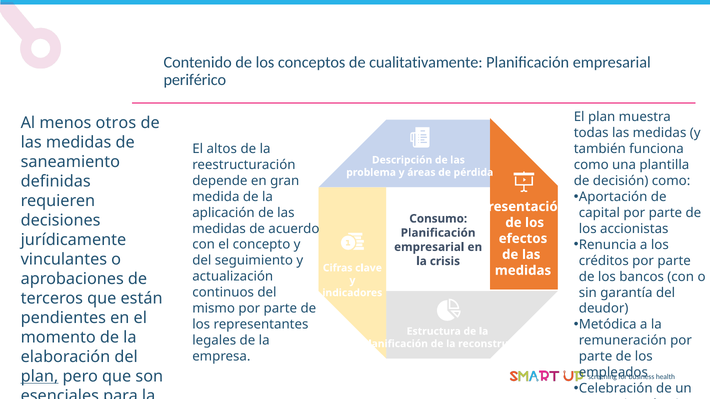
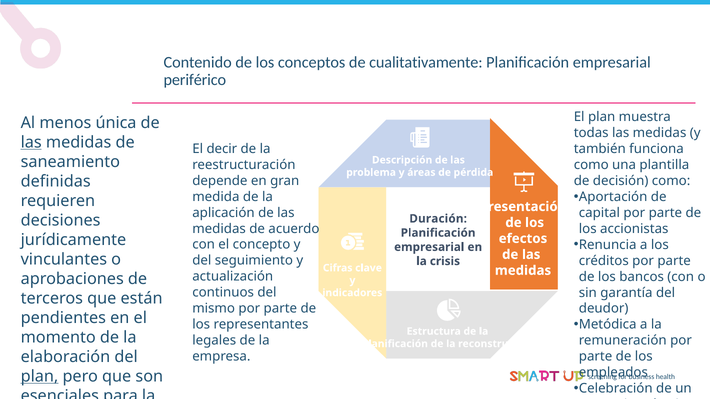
otros: otros -> única (116, 123)
las underline: none -> present (31, 142)
altos: altos -> decir (222, 149)
Consumo: Consumo -> Duración (438, 219)
